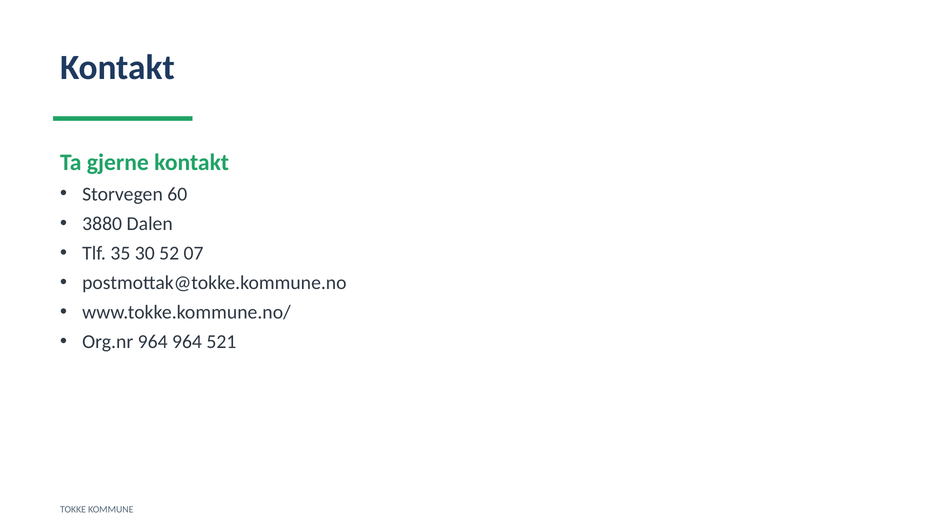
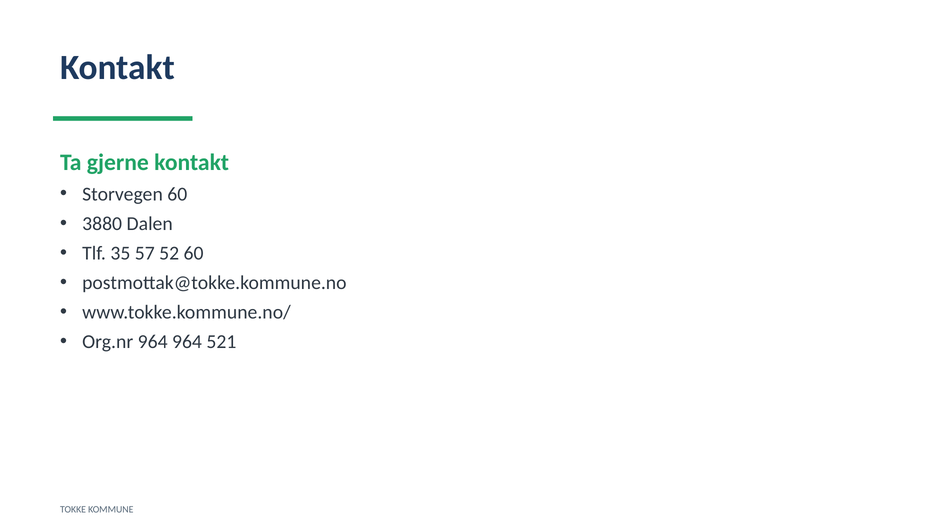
30: 30 -> 57 (145, 253)
52 07: 07 -> 60 (194, 253)
